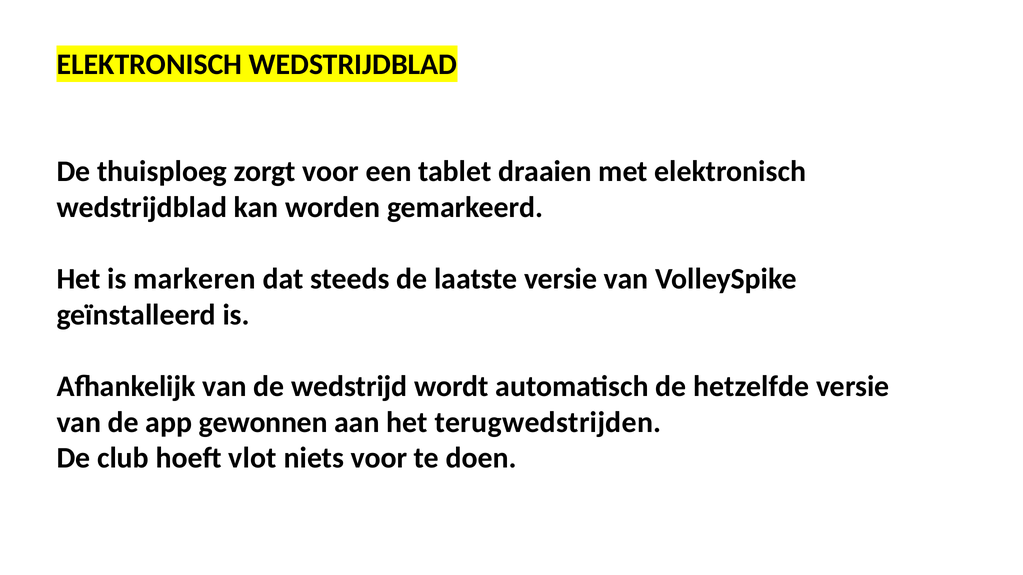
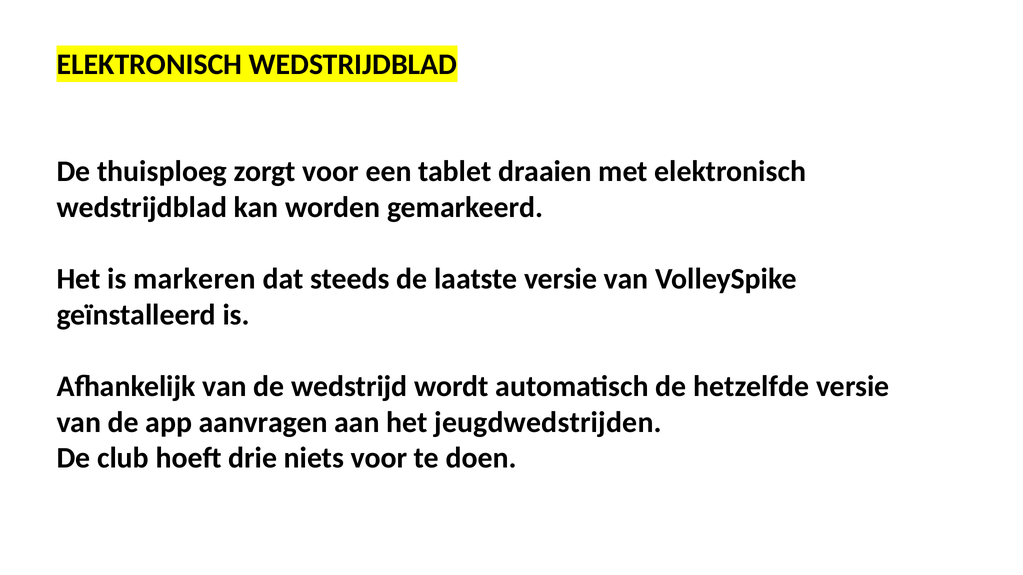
gewonnen: gewonnen -> aanvragen (263, 423)
terugwedstrijden: terugwedstrijden -> jeugdwedstrijden (548, 423)
vlot: vlot -> drie (253, 458)
